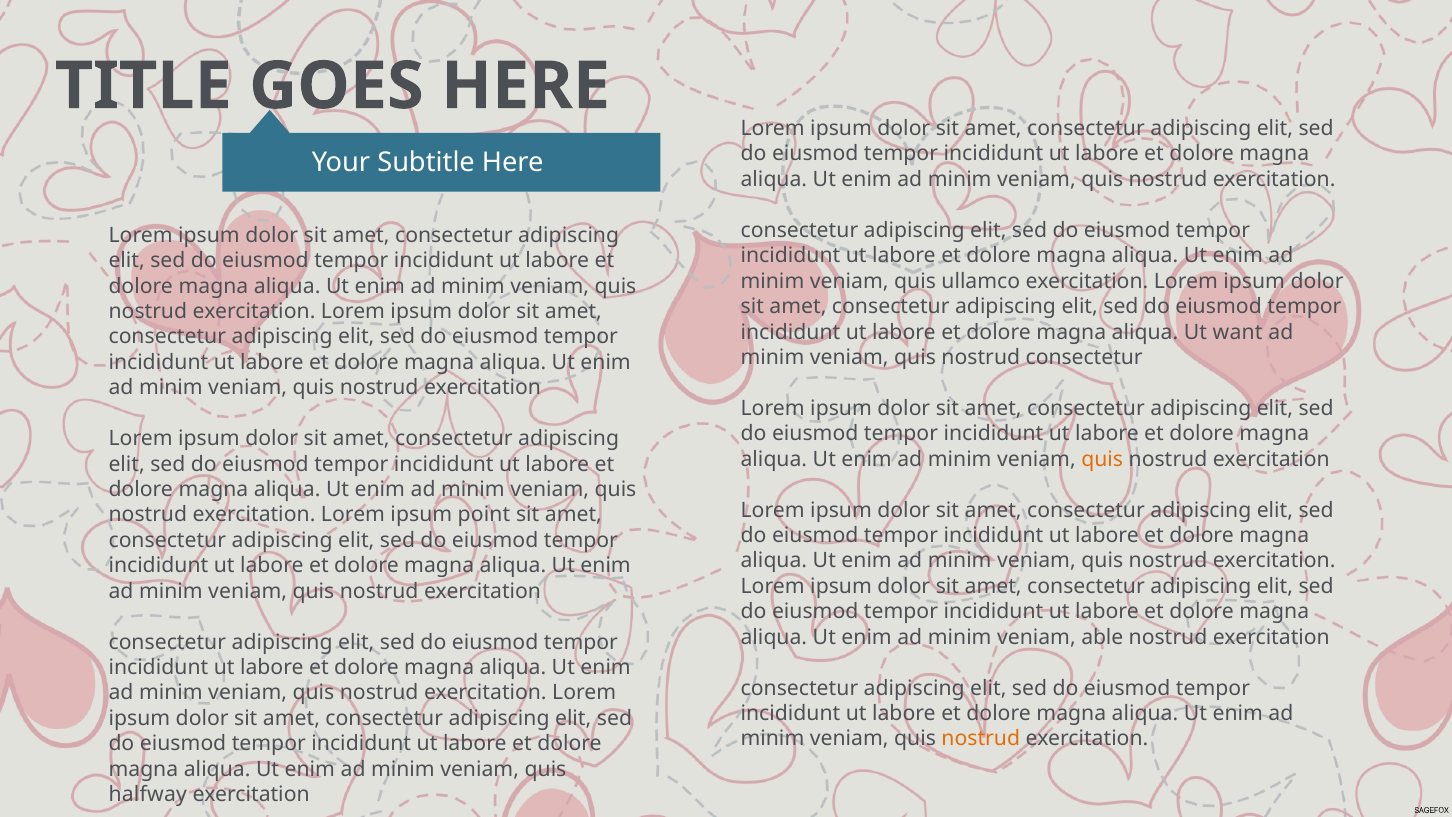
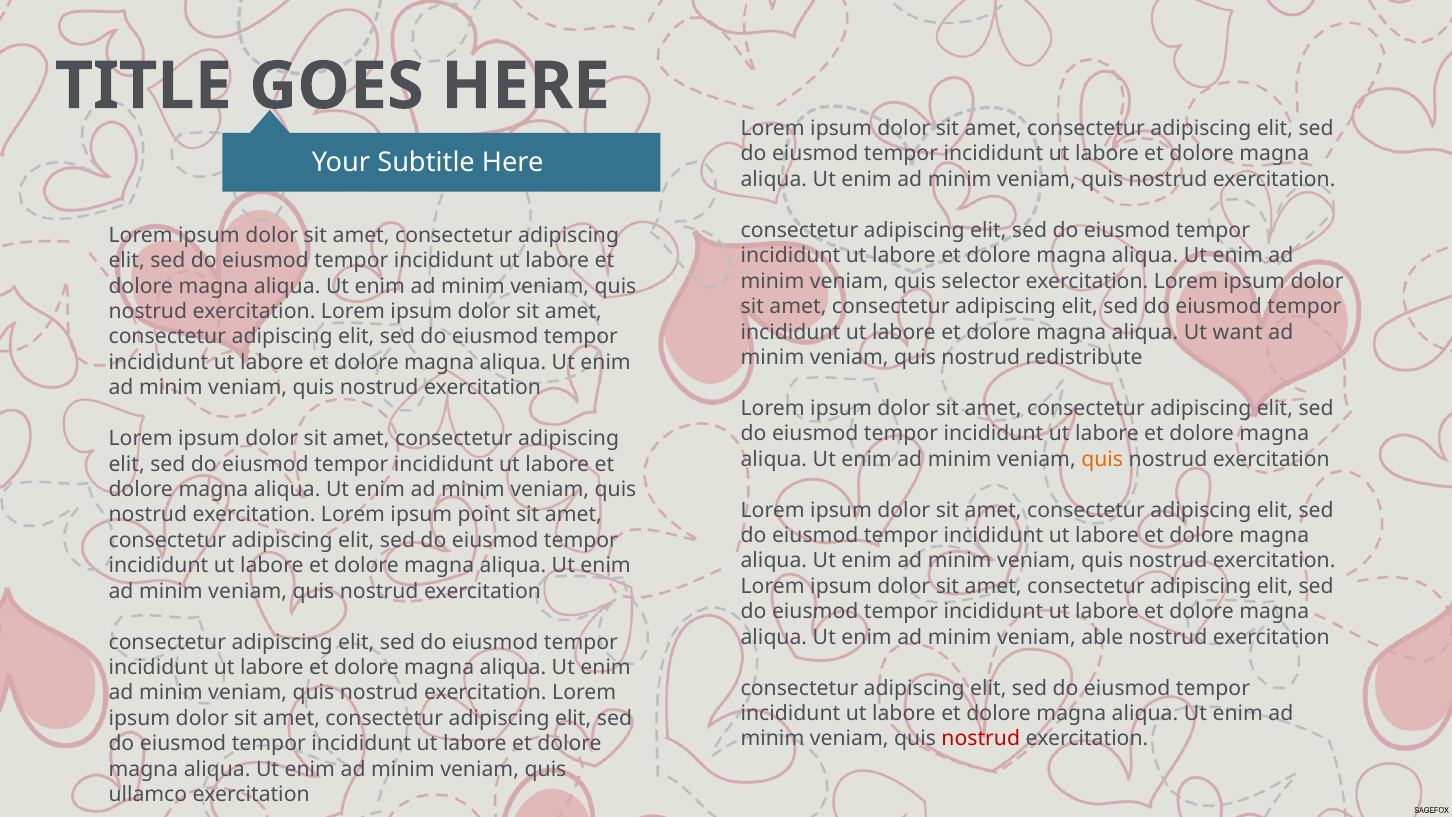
ullamco: ullamco -> selector (981, 281)
nostrud consectetur: consectetur -> redistribute (1084, 357)
nostrud colour: orange -> red (981, 739)
halfway: halfway -> ullamco (148, 794)
